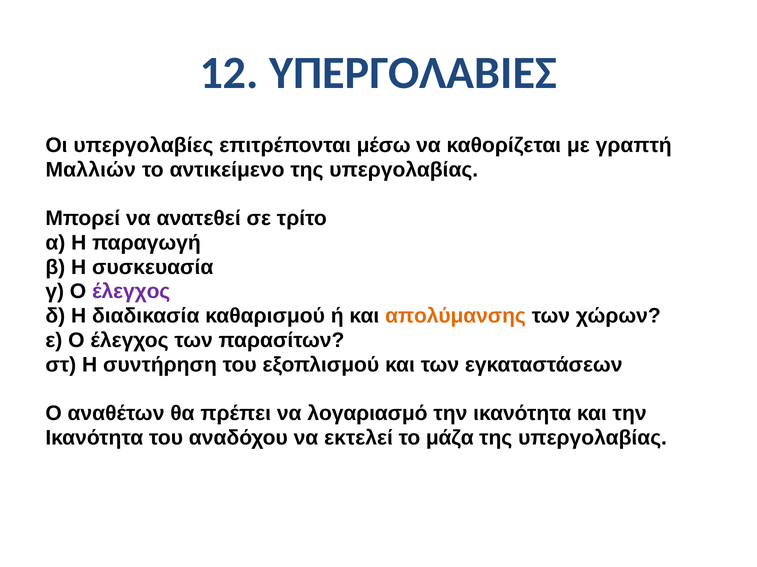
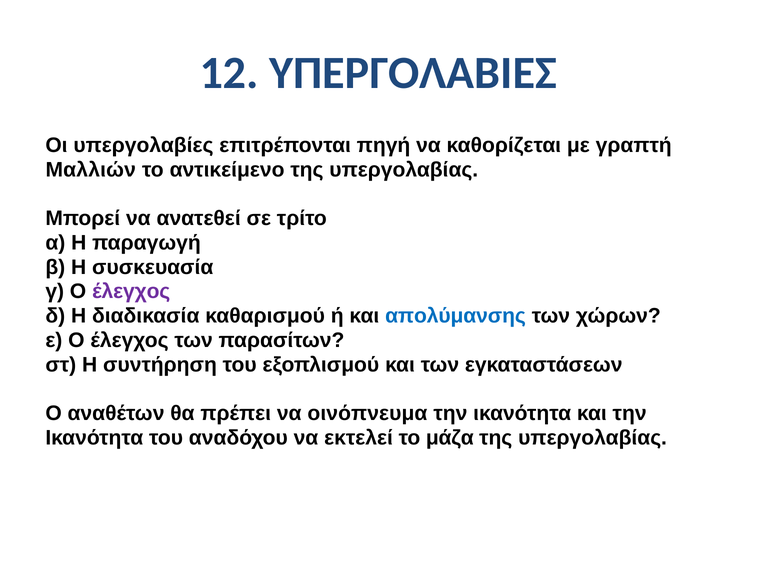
μέσω: μέσω -> πηγή (384, 145)
απολύμανσης colour: orange -> blue (456, 316)
λογαριασμό: λογαριασμό -> οινόπνευμα (367, 414)
